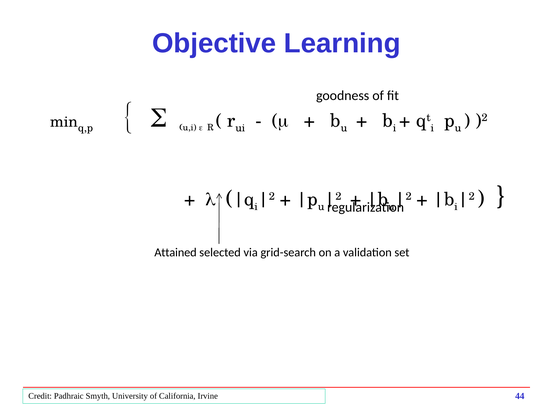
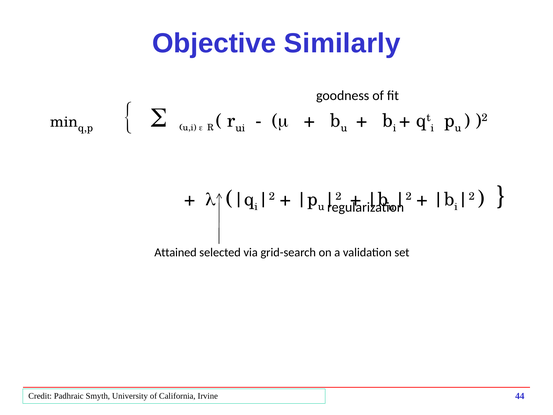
Learning: Learning -> Similarly (342, 43)
